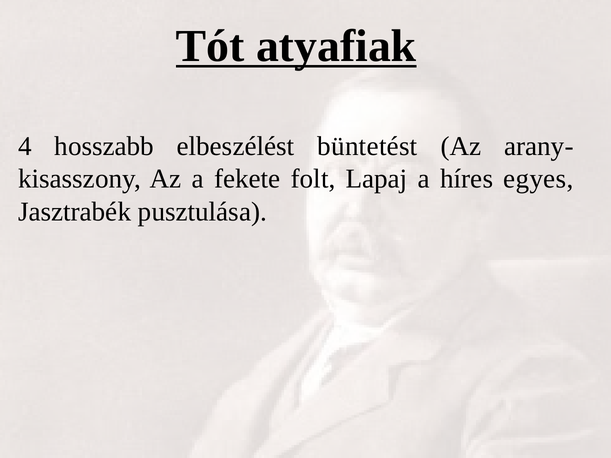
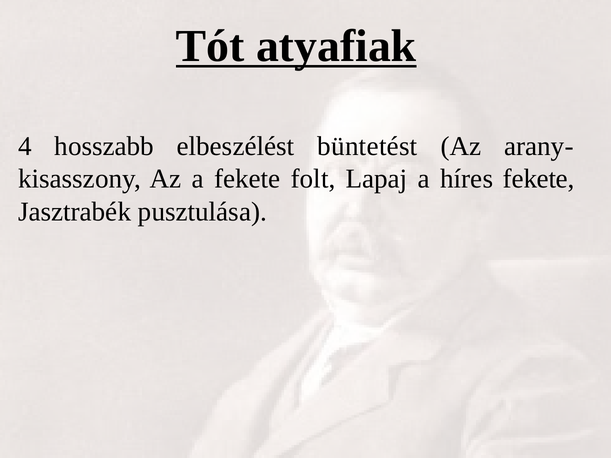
híres egyes: egyes -> fekete (539, 179)
